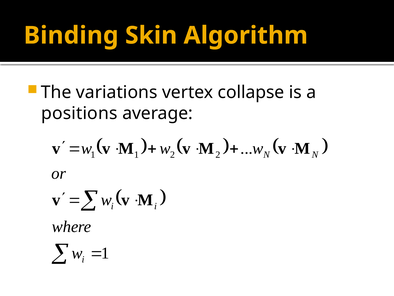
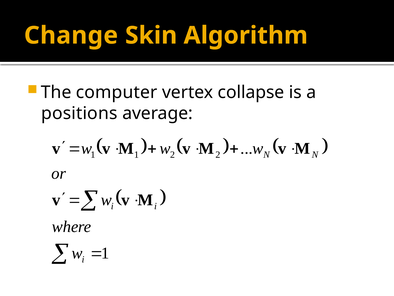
Binding: Binding -> Change (71, 35)
variations: variations -> computer (117, 92)
